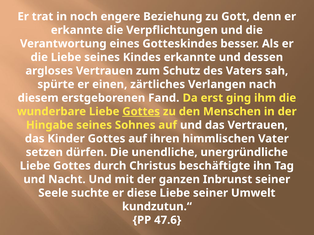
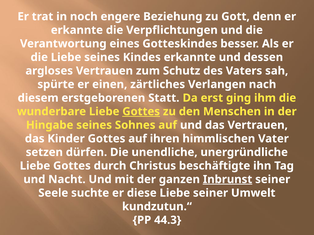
Fand: Fand -> Statt (164, 98)
Inbrunst underline: none -> present (228, 180)
47.6: 47.6 -> 44.3 (168, 221)
